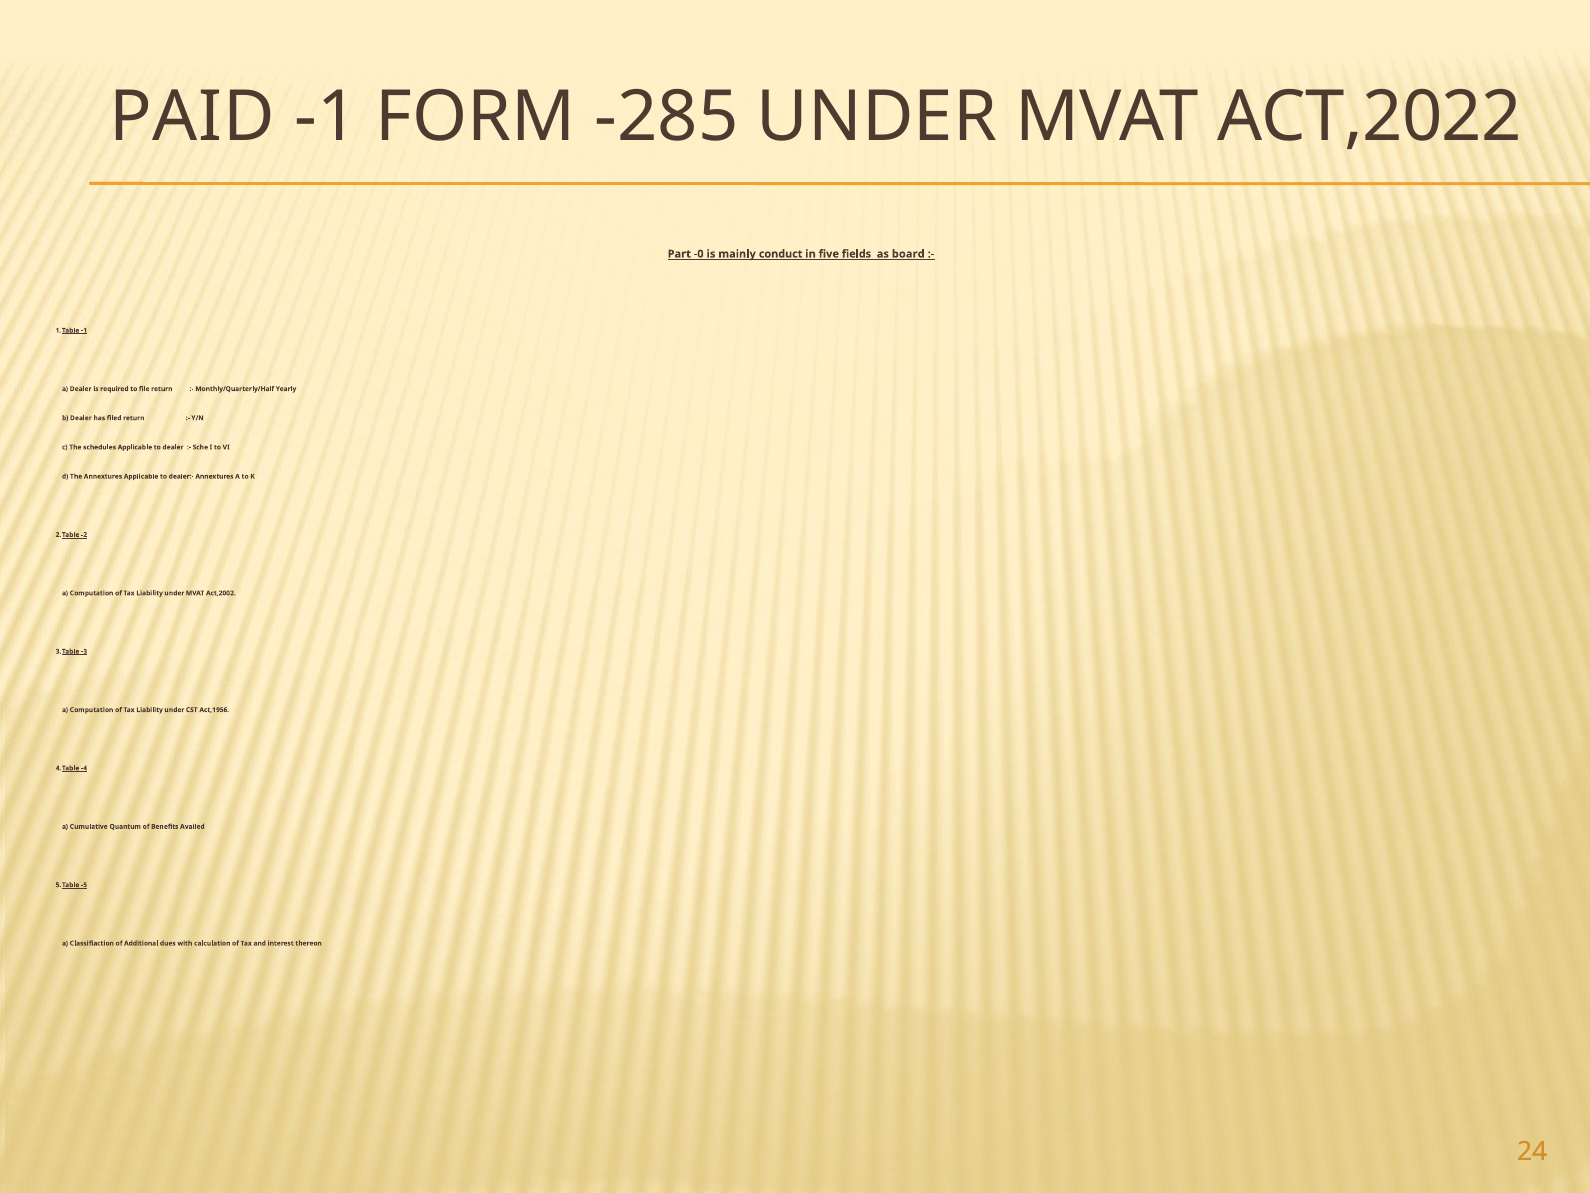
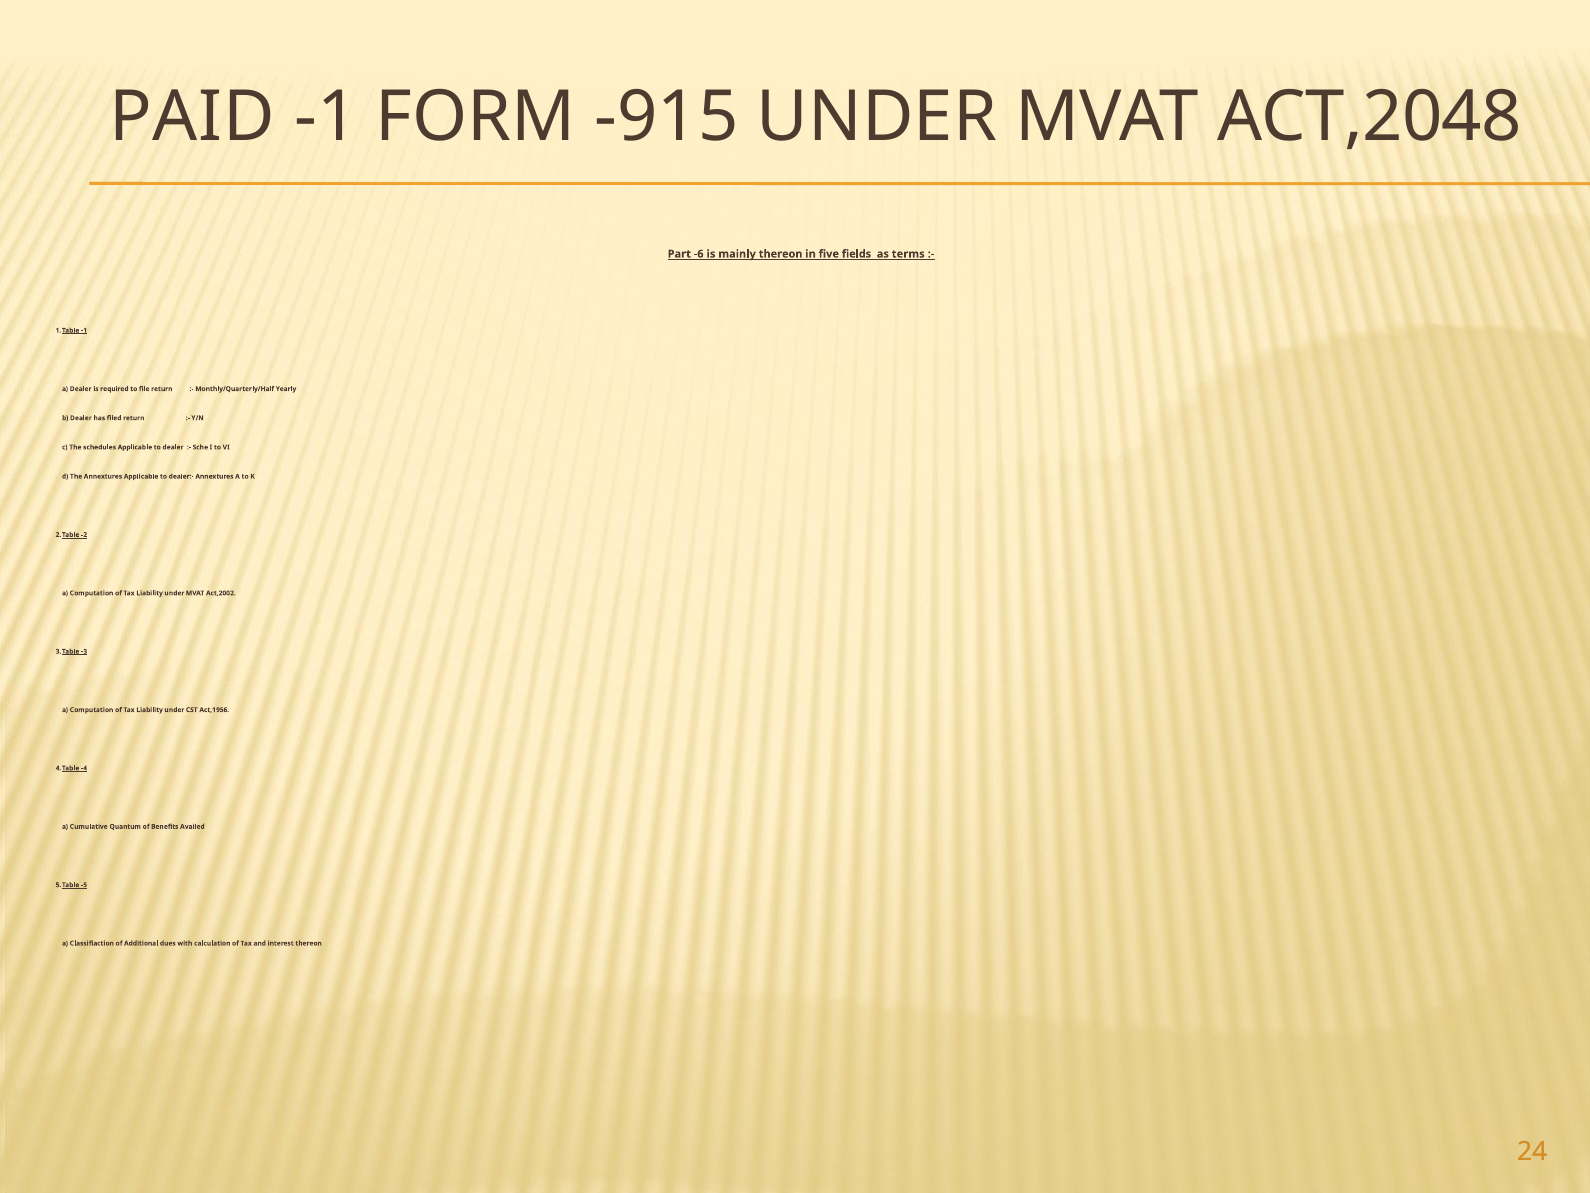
-285: -285 -> -915 (666, 118)
ACT,2022: ACT,2022 -> ACT,2048 (1370, 118)
-0: -0 -> -6 (699, 254)
mainly conduct: conduct -> thereon (781, 254)
board: board -> terms (908, 254)
